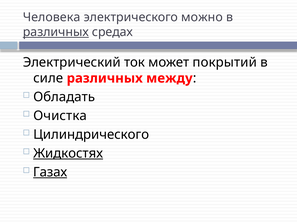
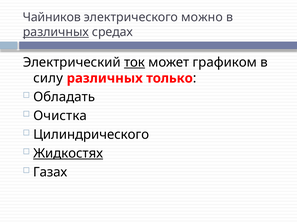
Человека: Человека -> Чайников (52, 17)
ток underline: none -> present (134, 62)
покрытий: покрытий -> графиком (225, 62)
силе: силе -> силу (48, 78)
между: между -> только (170, 78)
Газах underline: present -> none (50, 172)
